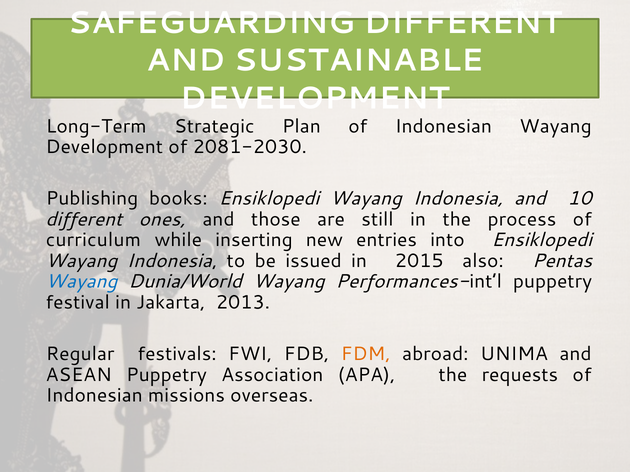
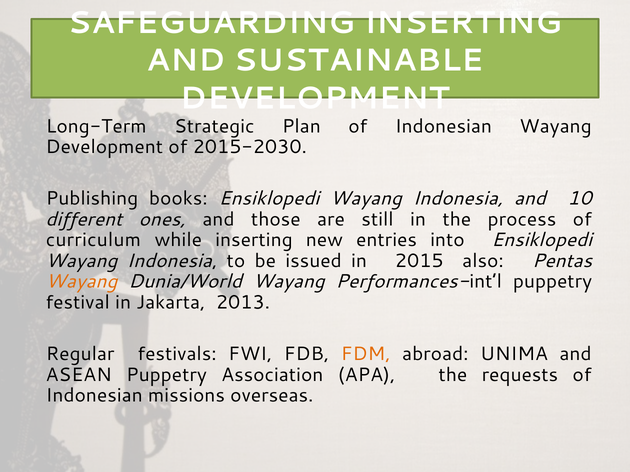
SAFEGUARDING DIFFERENT: DIFFERENT -> INSERTING (463, 23)
2081-2030: 2081-2030 -> 2015-2030 (250, 147)
Wayang colour: blue -> orange (81, 282)
